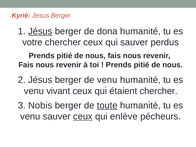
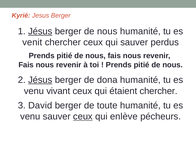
berger de dona: dona -> nous (107, 31)
votre: votre -> venit (32, 42)
Jésus underline: none -> present (40, 80)
de venu: venu -> dona (107, 80)
Nobis: Nobis -> David (40, 105)
toute underline: present -> none (107, 105)
